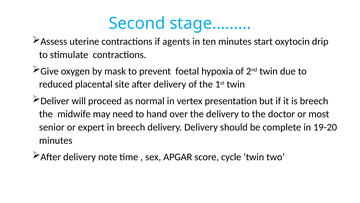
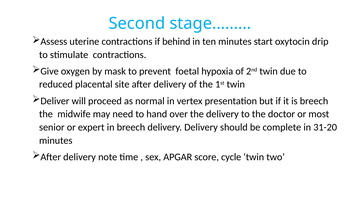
agents: agents -> behind (176, 41)
19-20: 19-20 -> 31-20 (325, 127)
